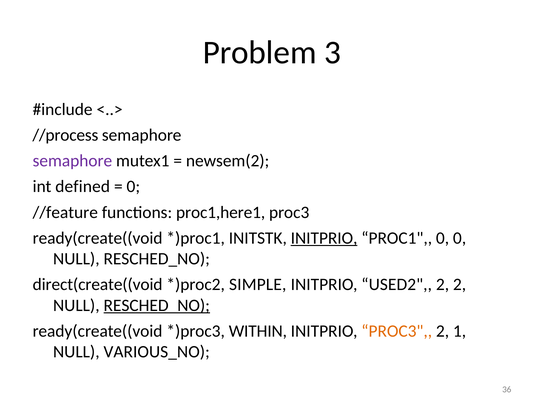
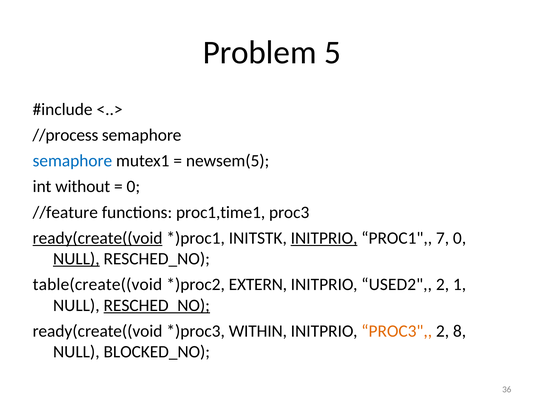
3: 3 -> 5 (333, 53)
semaphore colour: purple -> blue (72, 161)
newsem(2: newsem(2 -> newsem(5 (228, 161)
defined: defined -> without (83, 187)
proc1,here1: proc1,here1 -> proc1,time1 (221, 212)
ready(create((void underline: none -> present (98, 238)
PROC1 0: 0 -> 7 (443, 238)
NULL underline: none -> present (76, 259)
direct(create((void: direct(create((void -> table(create((void (97, 284)
SIMPLE: SIMPLE -> EXTERN (258, 284)
2 2: 2 -> 1 (460, 284)
1: 1 -> 8 (460, 331)
VARIOUS_NO: VARIOUS_NO -> BLOCKED_NO (157, 352)
